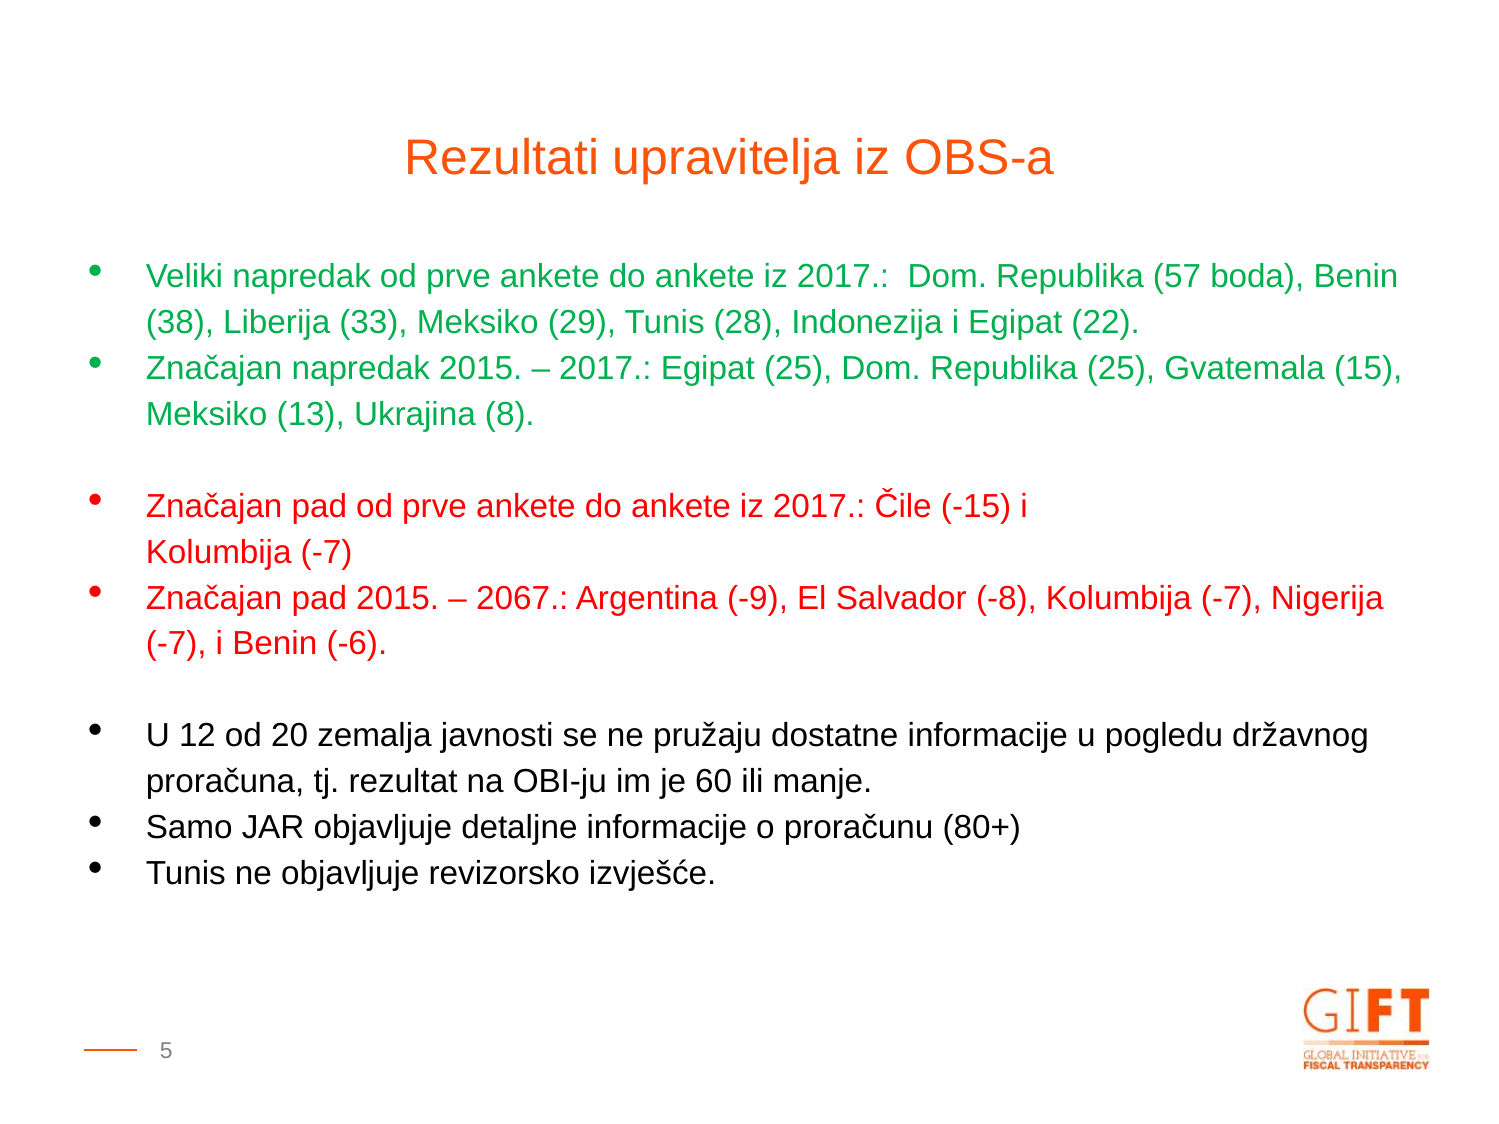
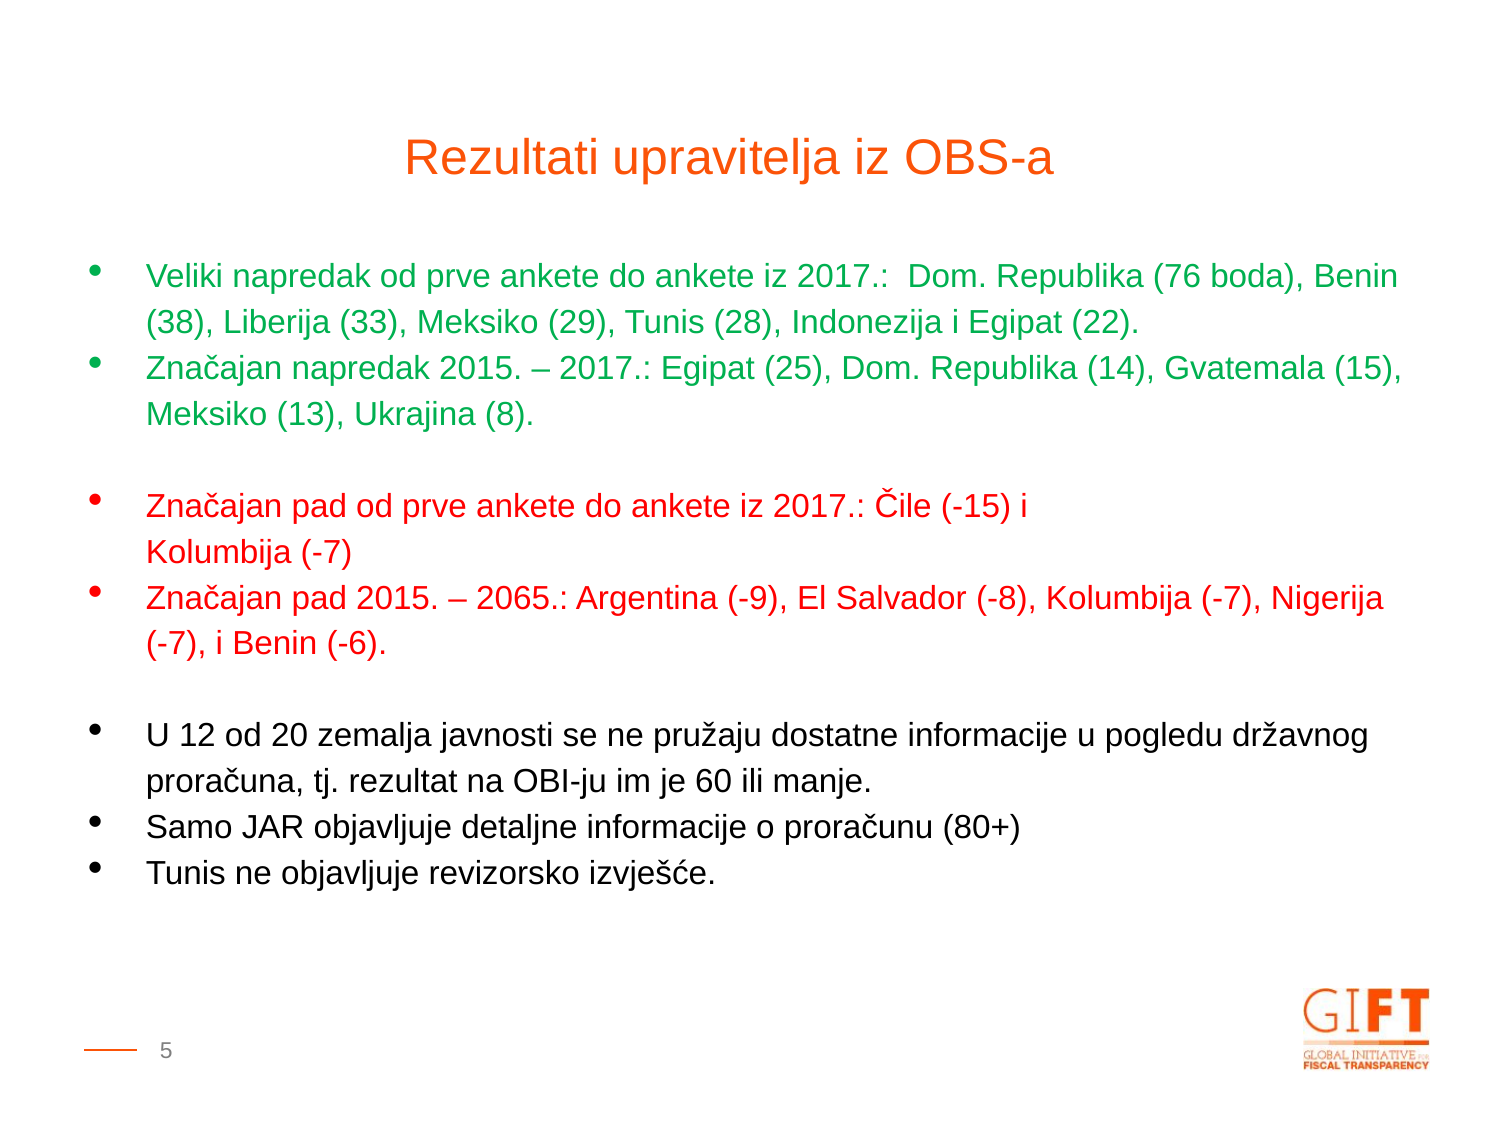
57: 57 -> 76 (1177, 277)
Republika 25: 25 -> 14 (1121, 369)
2067: 2067 -> 2065 (522, 598)
